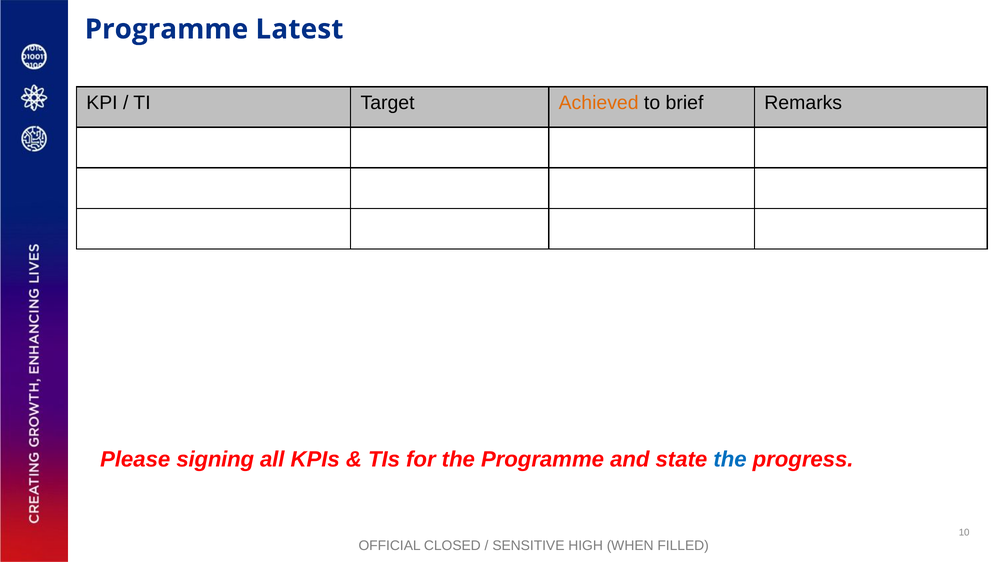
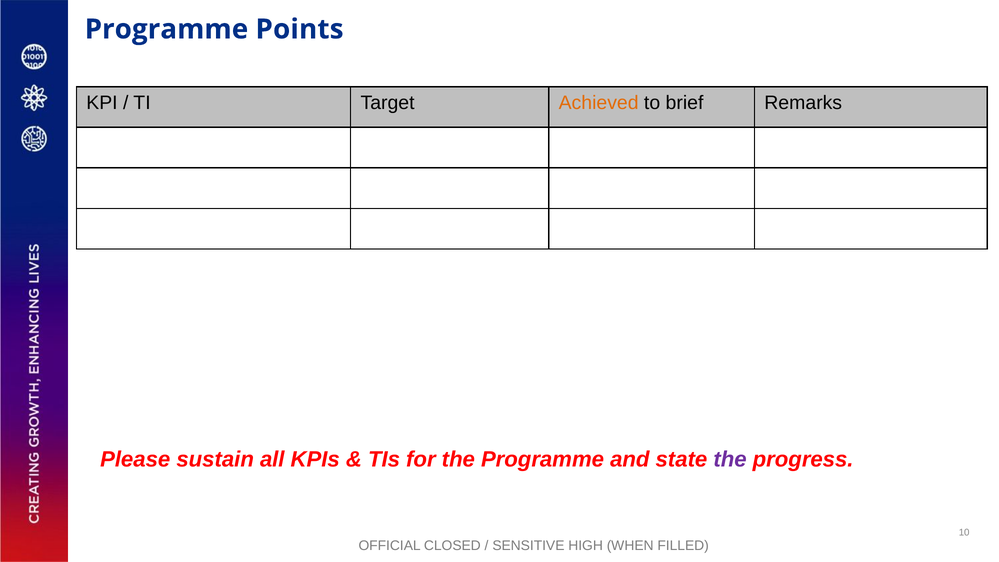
Latest: Latest -> Points (299, 29)
signing: signing -> sustain (215, 459)
the colour: blue -> purple (730, 459)
